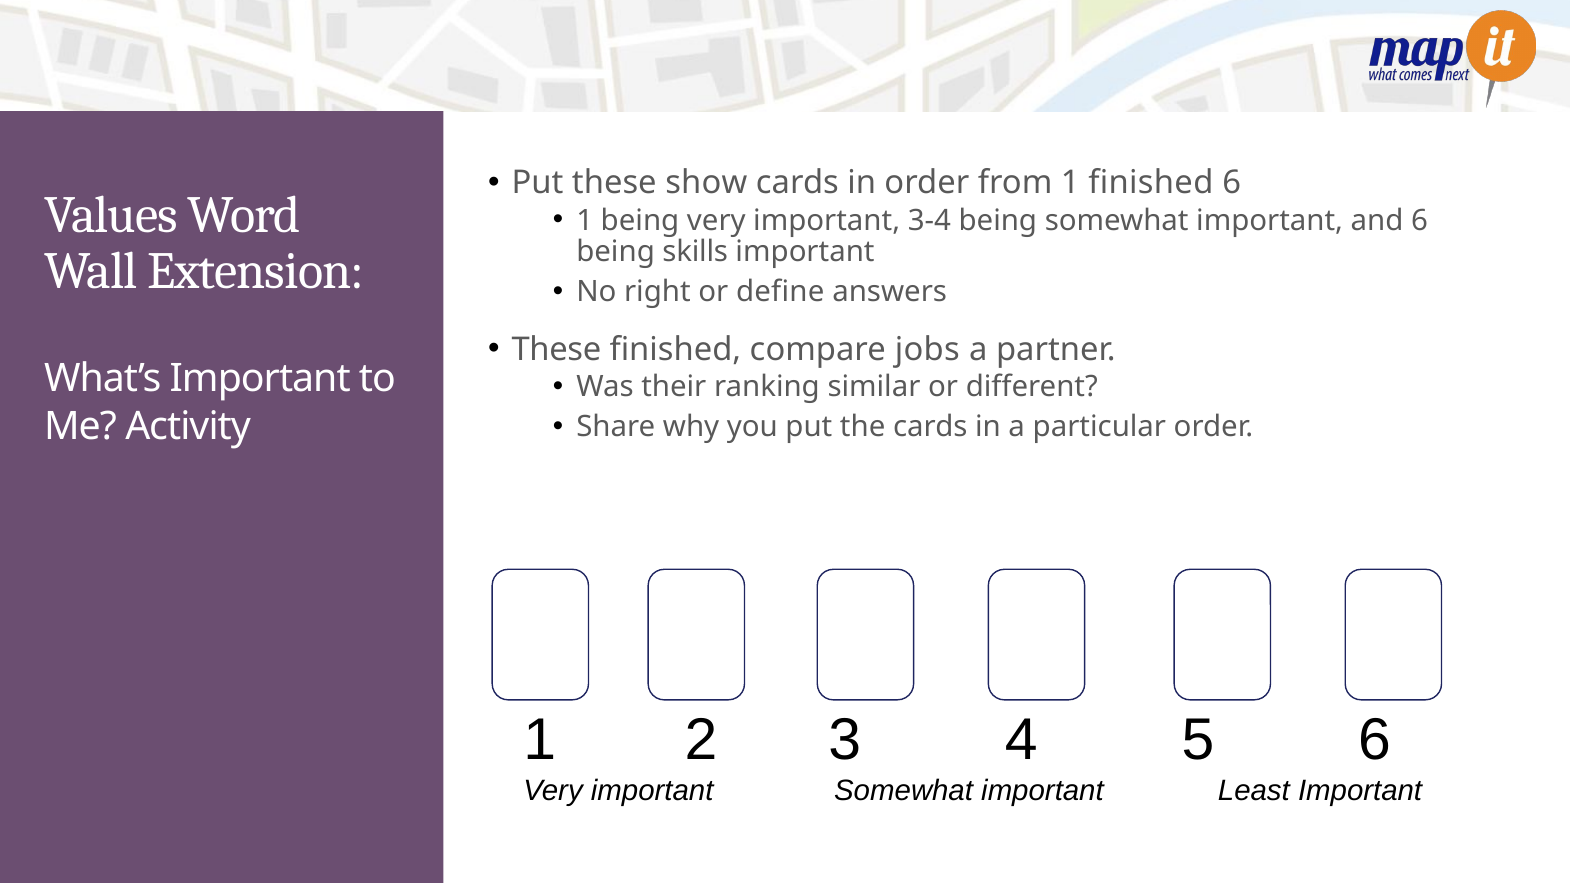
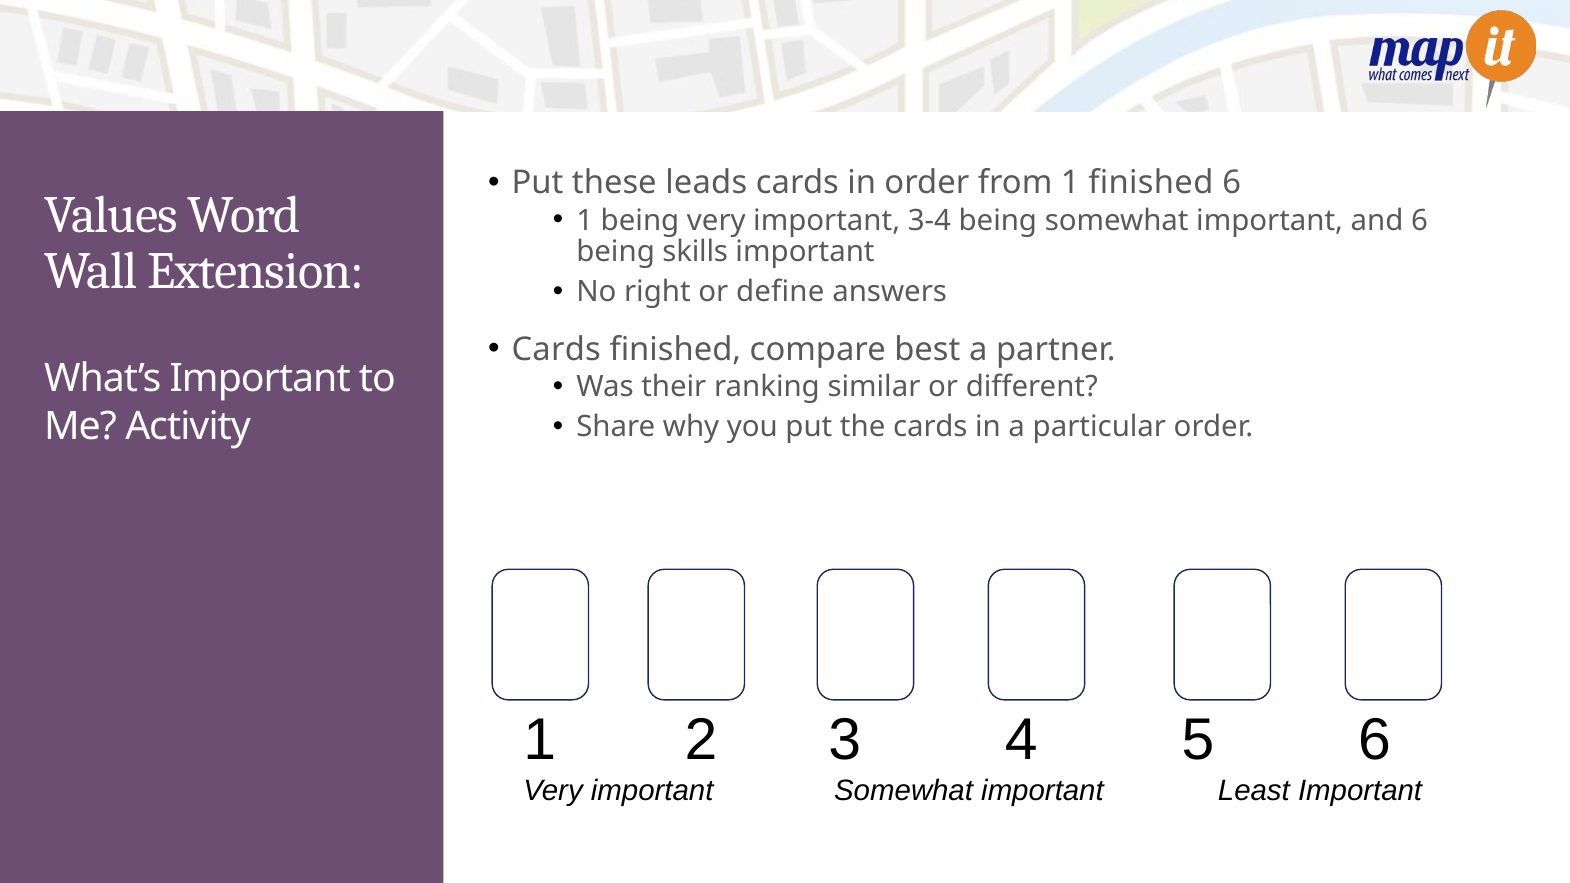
show: show -> leads (706, 183)
These: These -> Cards (556, 349)
jobs: jobs -> best (927, 349)
